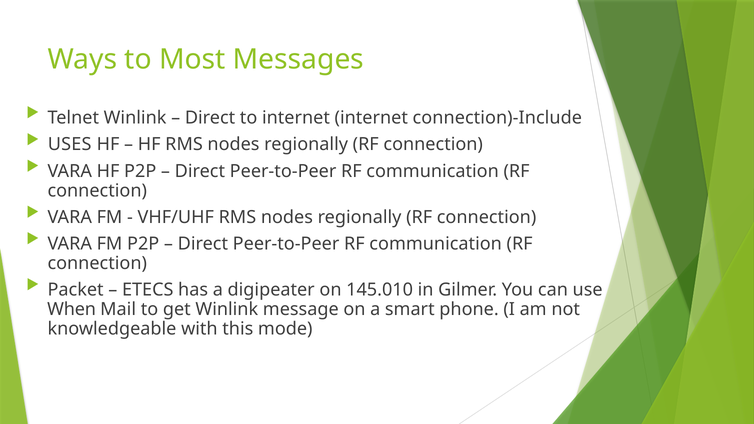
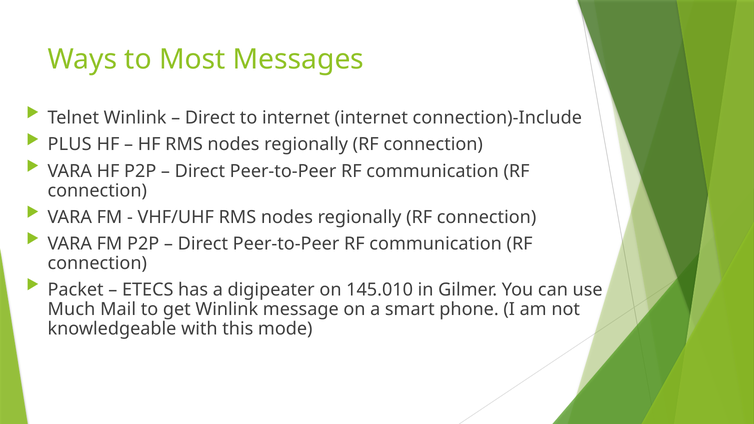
USES: USES -> PLUS (70, 145)
When: When -> Much (71, 309)
